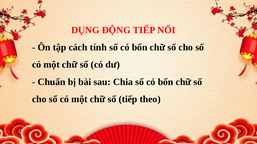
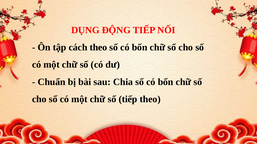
cách tính: tính -> theo (98, 48)
